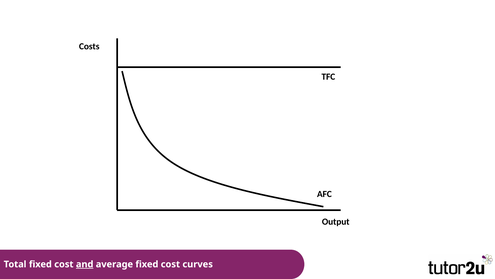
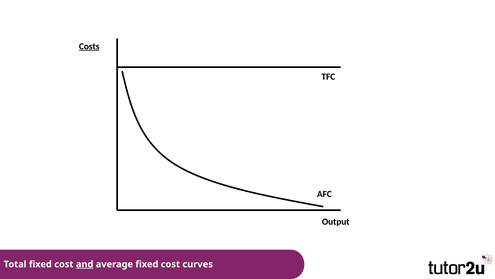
Costs underline: none -> present (89, 46)
